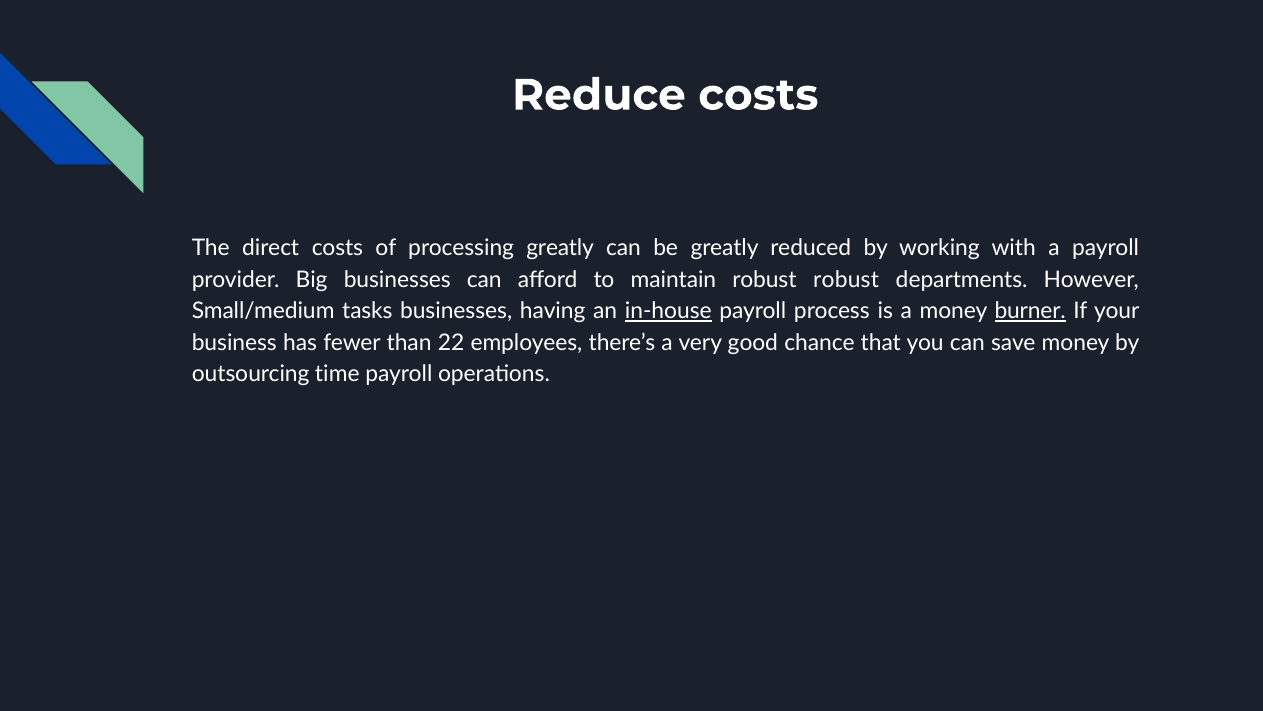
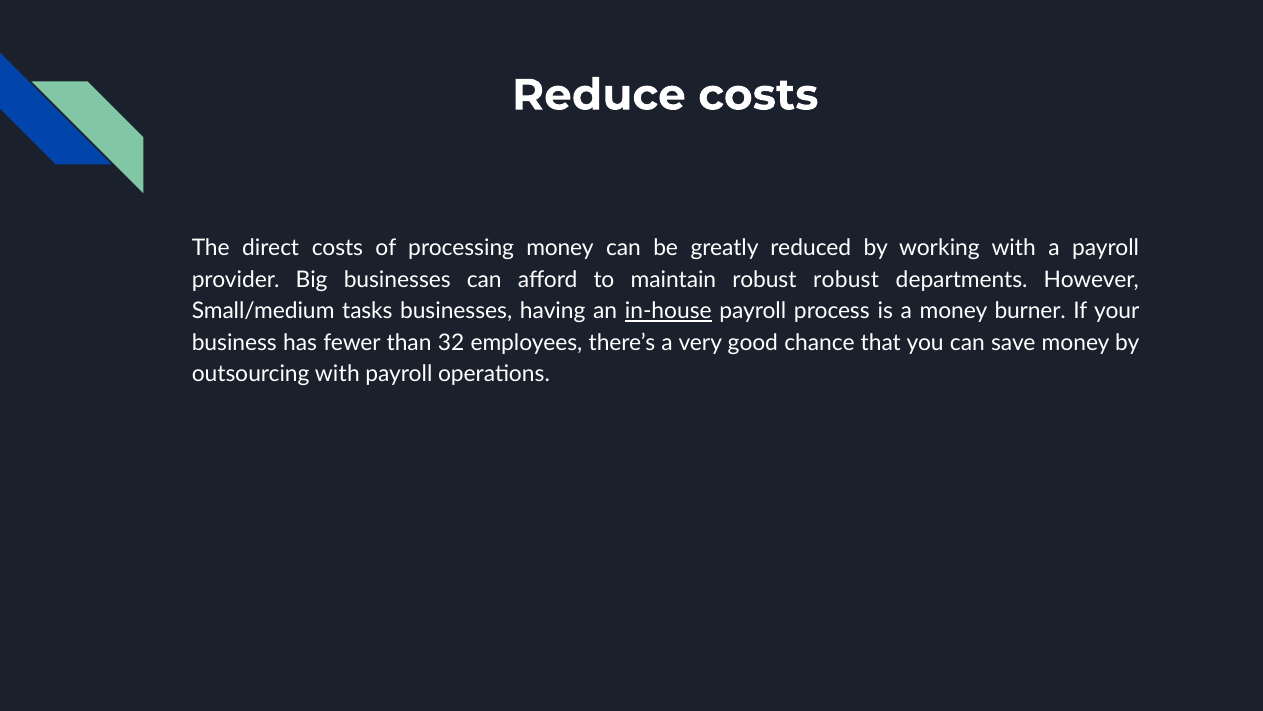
processing greatly: greatly -> money (560, 248)
burner underline: present -> none (1030, 311)
22: 22 -> 32 (451, 342)
outsourcing time: time -> with (337, 374)
